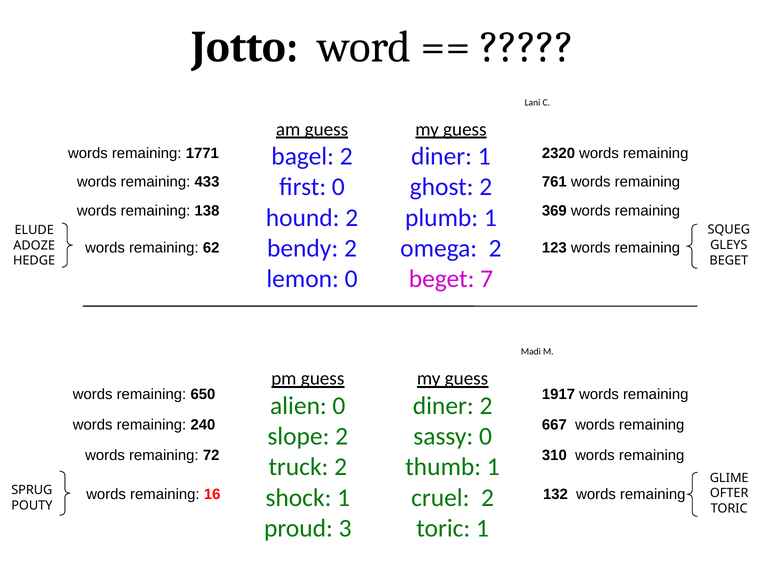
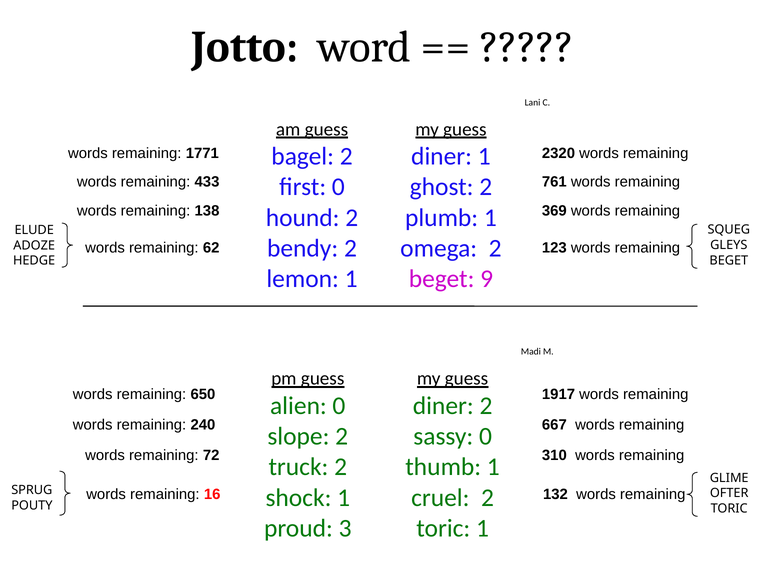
lemon 0: 0 -> 1 (351, 279)
7: 7 -> 9 (487, 279)
